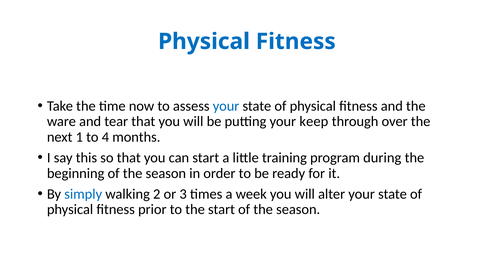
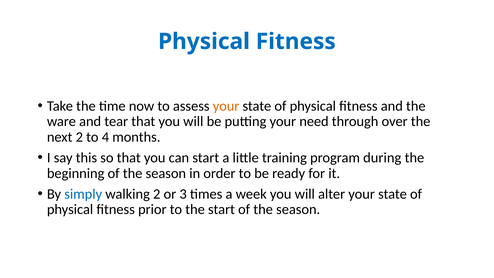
your colour: blue -> orange (226, 106)
keep: keep -> need (314, 121)
next 1: 1 -> 2 (79, 137)
